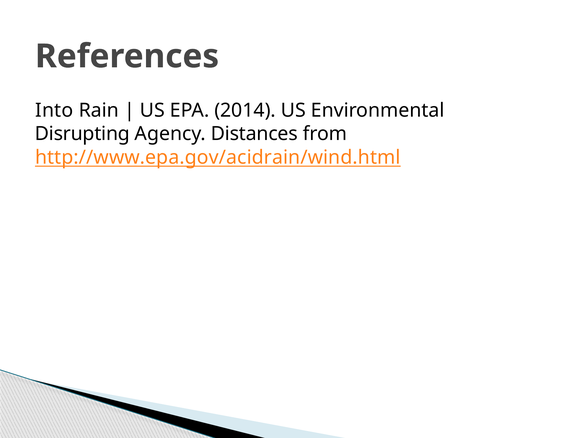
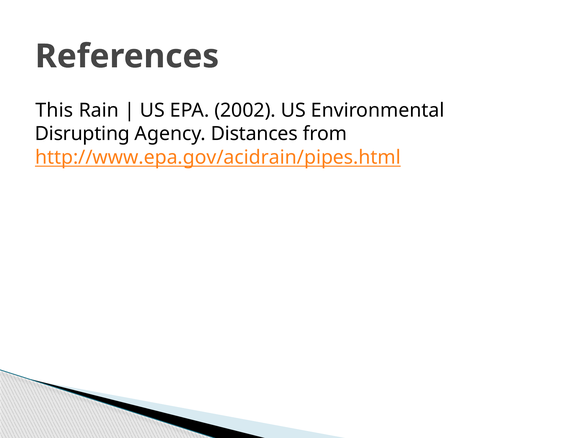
Into: Into -> This (54, 111)
2014: 2014 -> 2002 (245, 111)
http://www.epa.gov/acidrain/wind.html: http://www.epa.gov/acidrain/wind.html -> http://www.epa.gov/acidrain/pipes.html (218, 158)
